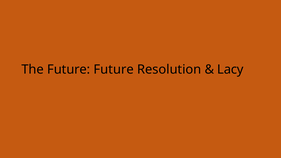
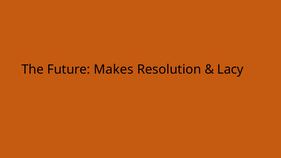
Future Future: Future -> Makes (114, 70)
